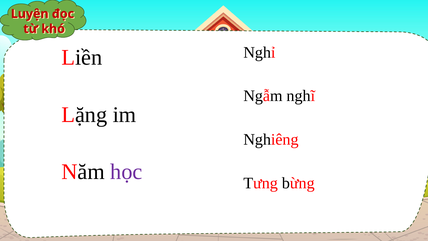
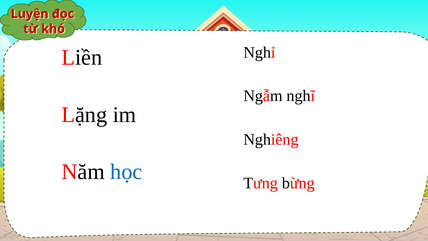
học colour: purple -> blue (126, 172)
